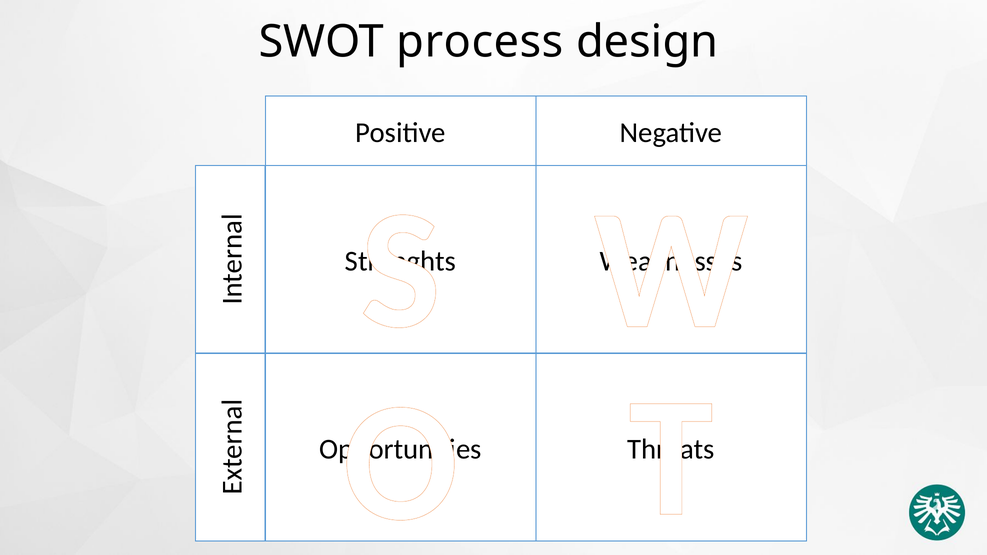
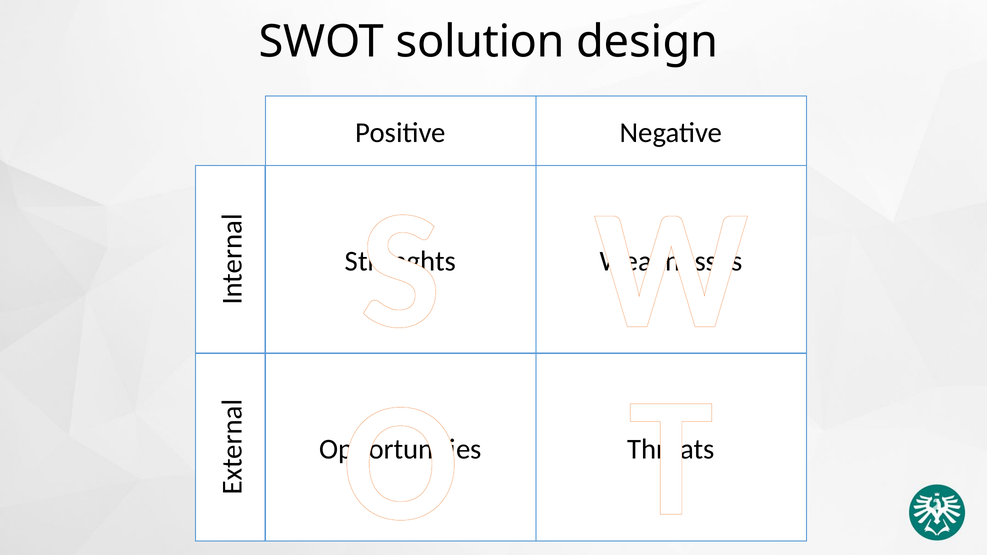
process: process -> solution (480, 42)
